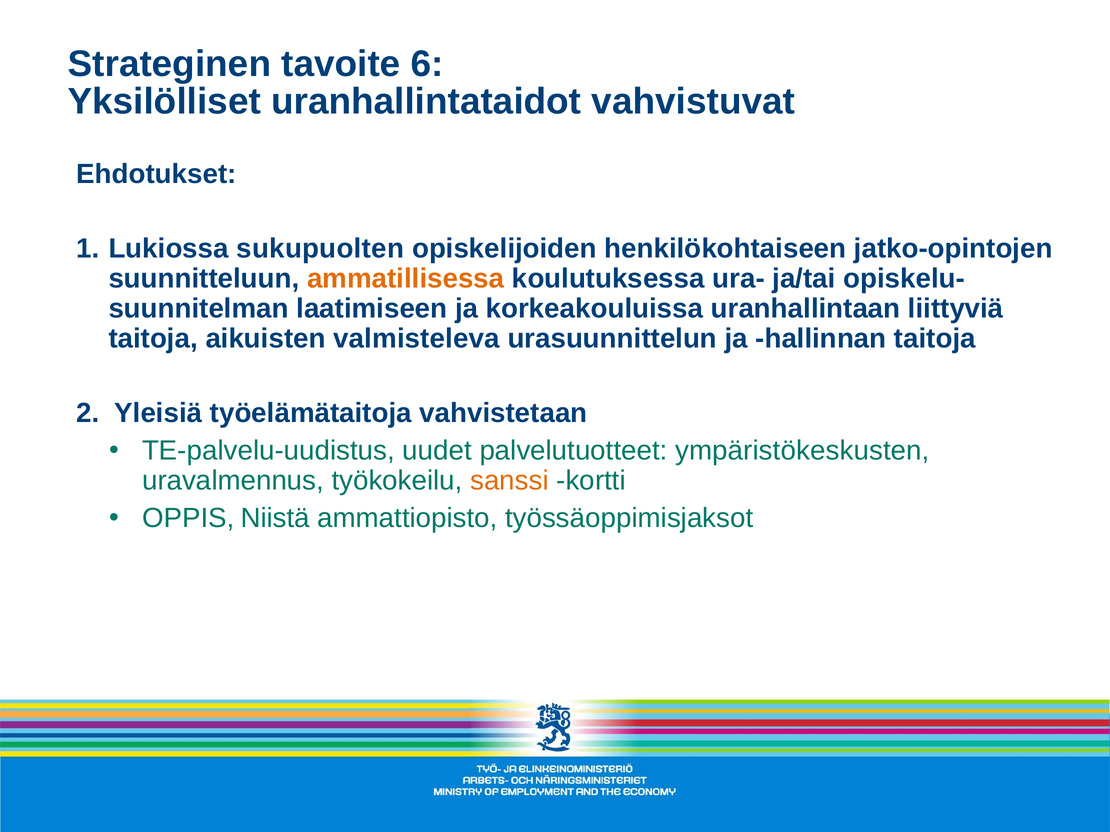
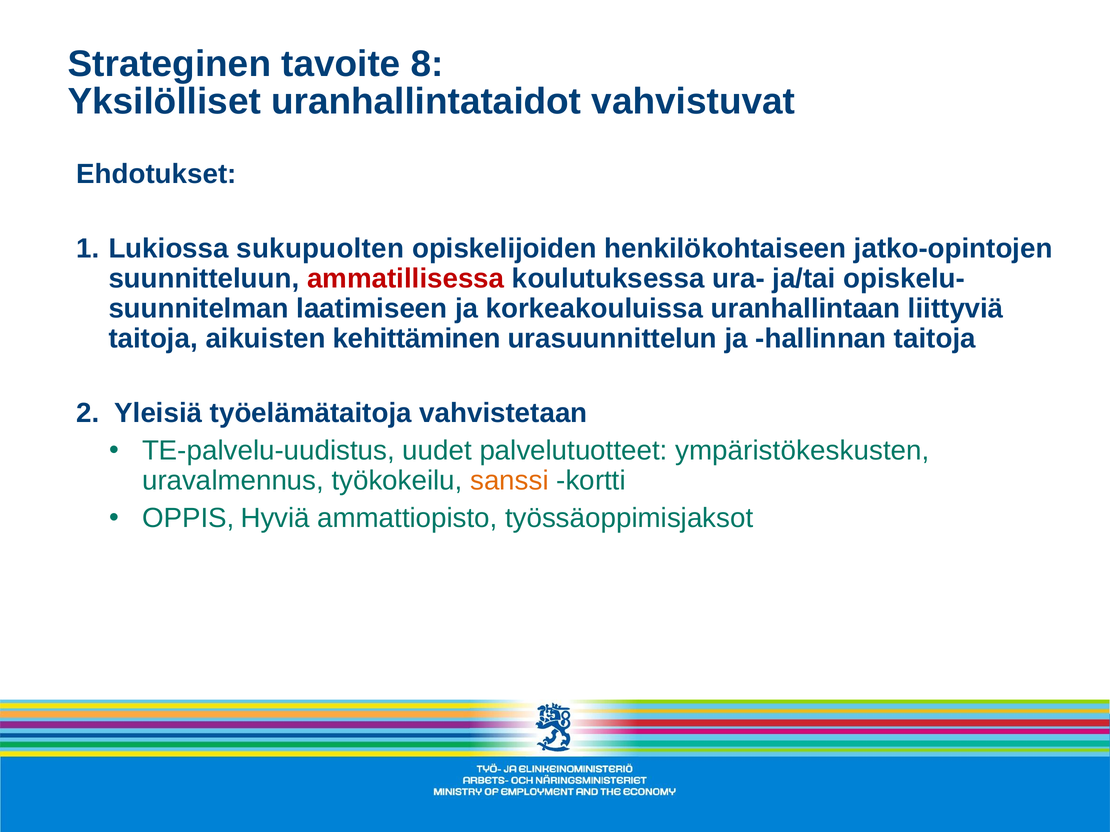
6: 6 -> 8 (427, 64)
ammatillisessa colour: orange -> red (406, 279)
valmisteleva: valmisteleva -> kehittäminen (417, 339)
Niistä: Niistä -> Hyviä (275, 518)
